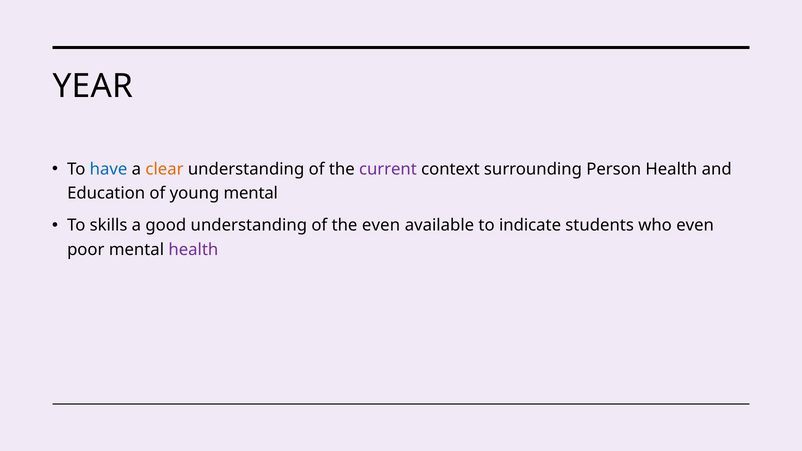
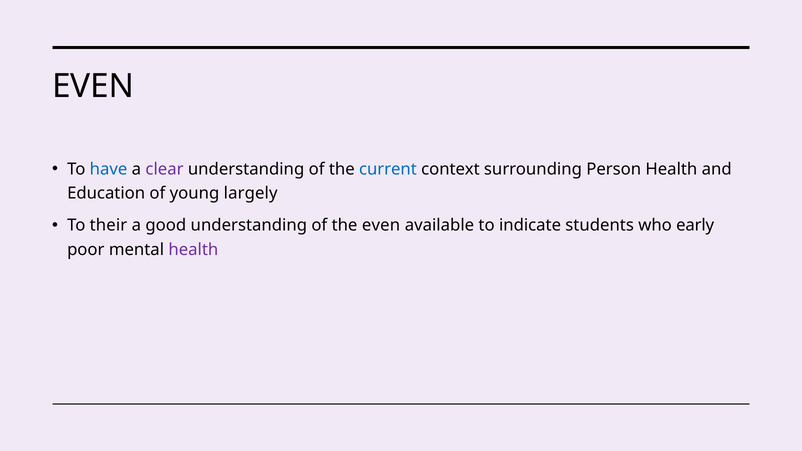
YEAR: YEAR -> EVEN (93, 86)
clear colour: orange -> purple (165, 169)
current colour: purple -> blue (388, 169)
young mental: mental -> largely (251, 193)
skills: skills -> their (108, 226)
who even: even -> early (695, 226)
